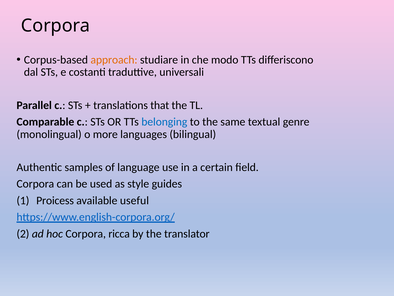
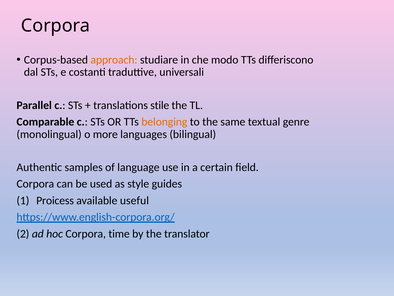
that: that -> stile (160, 105)
belonging colour: blue -> orange (164, 122)
ricca: ricca -> time (119, 233)
